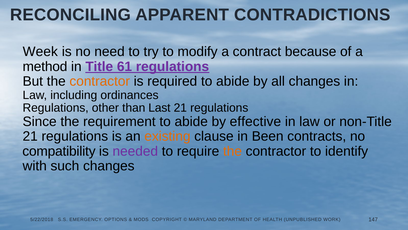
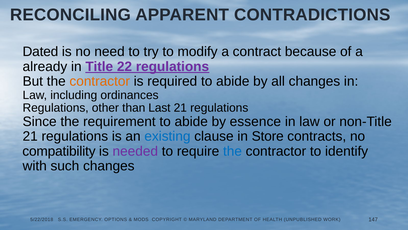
Week: Week -> Dated (40, 52)
method: method -> already (45, 66)
61: 61 -> 22 (124, 66)
effective: effective -> essence (255, 122)
existing colour: orange -> blue (167, 136)
Been: Been -> Store (268, 136)
the colour: orange -> blue (232, 151)
